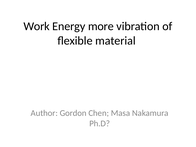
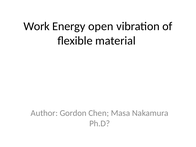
more: more -> open (101, 26)
